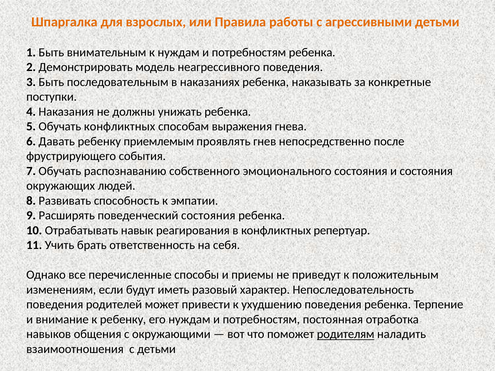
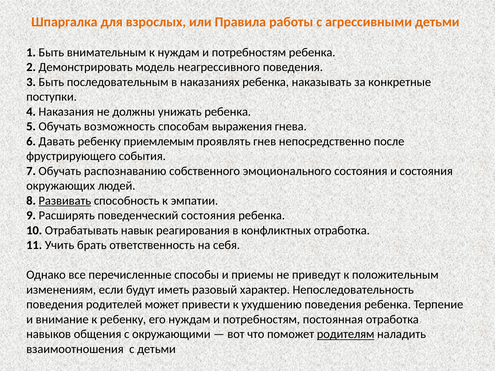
Обучать конфликтных: конфликтных -> возможность (120, 127)
Развивать underline: none -> present (65, 201)
конфликтных репертуар: репертуар -> отработка (342, 230)
